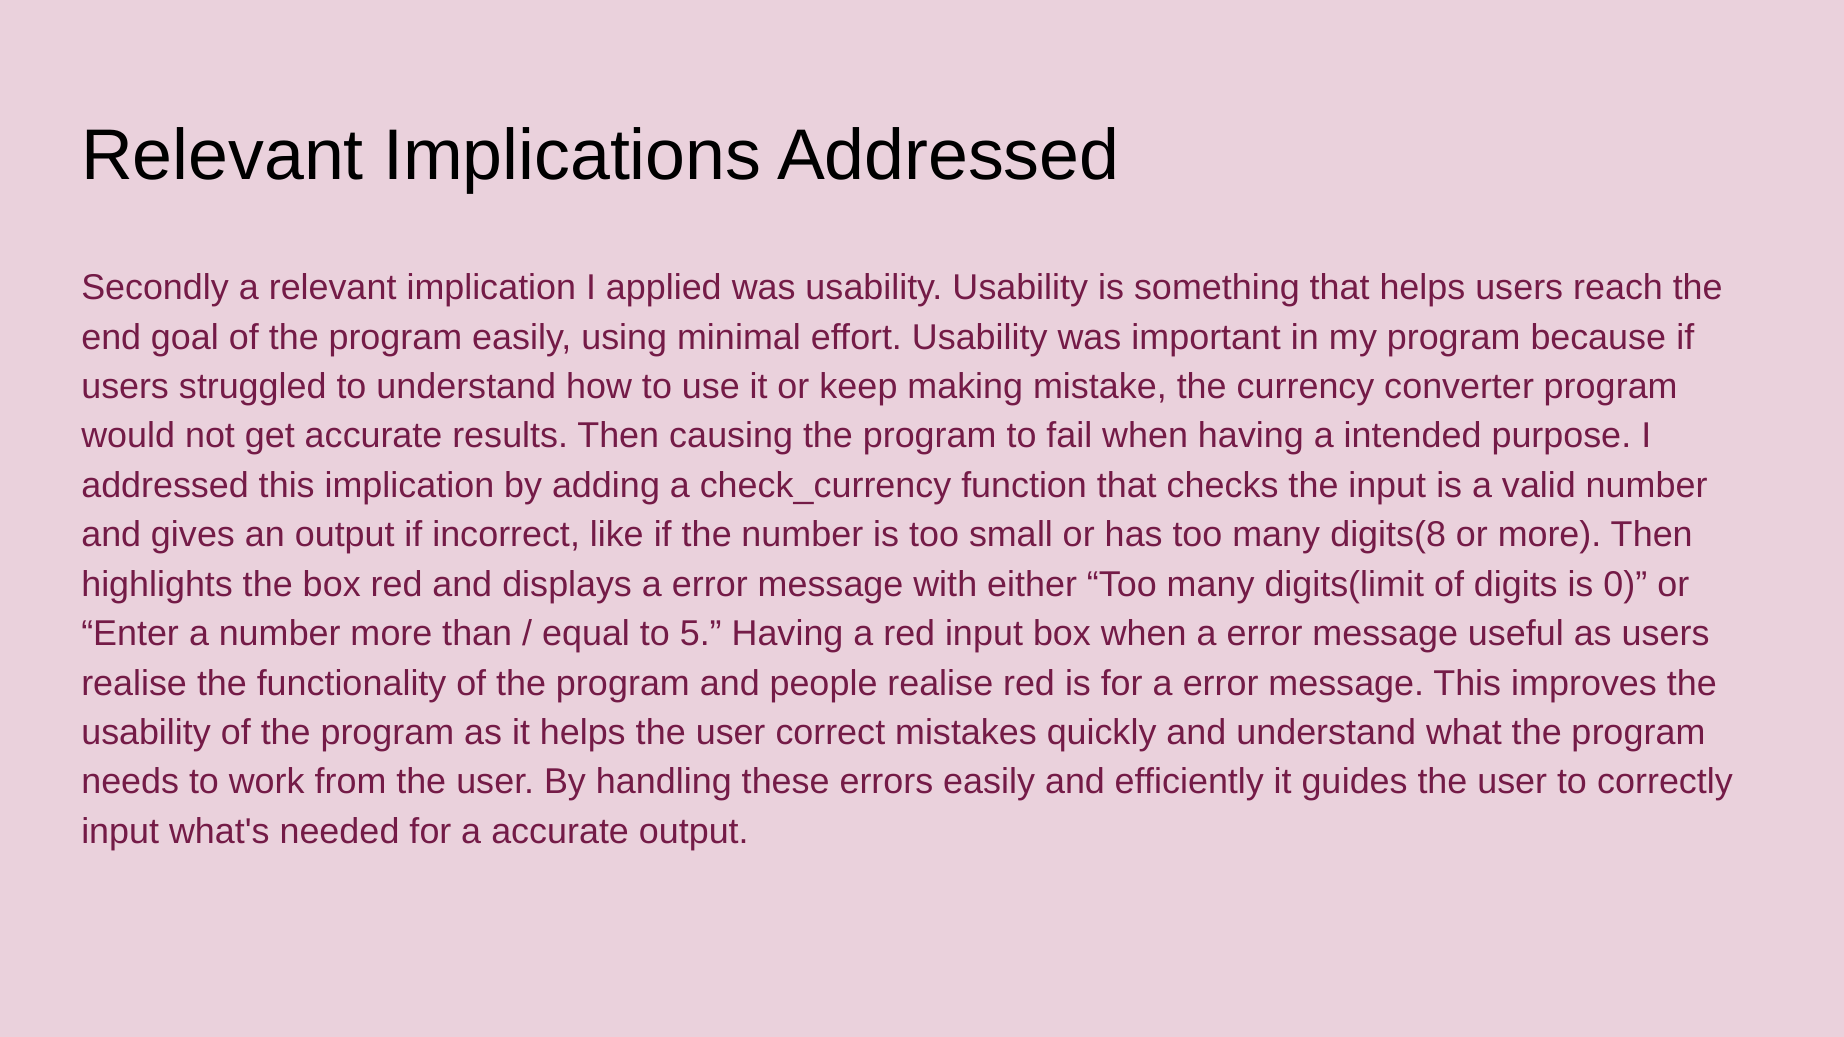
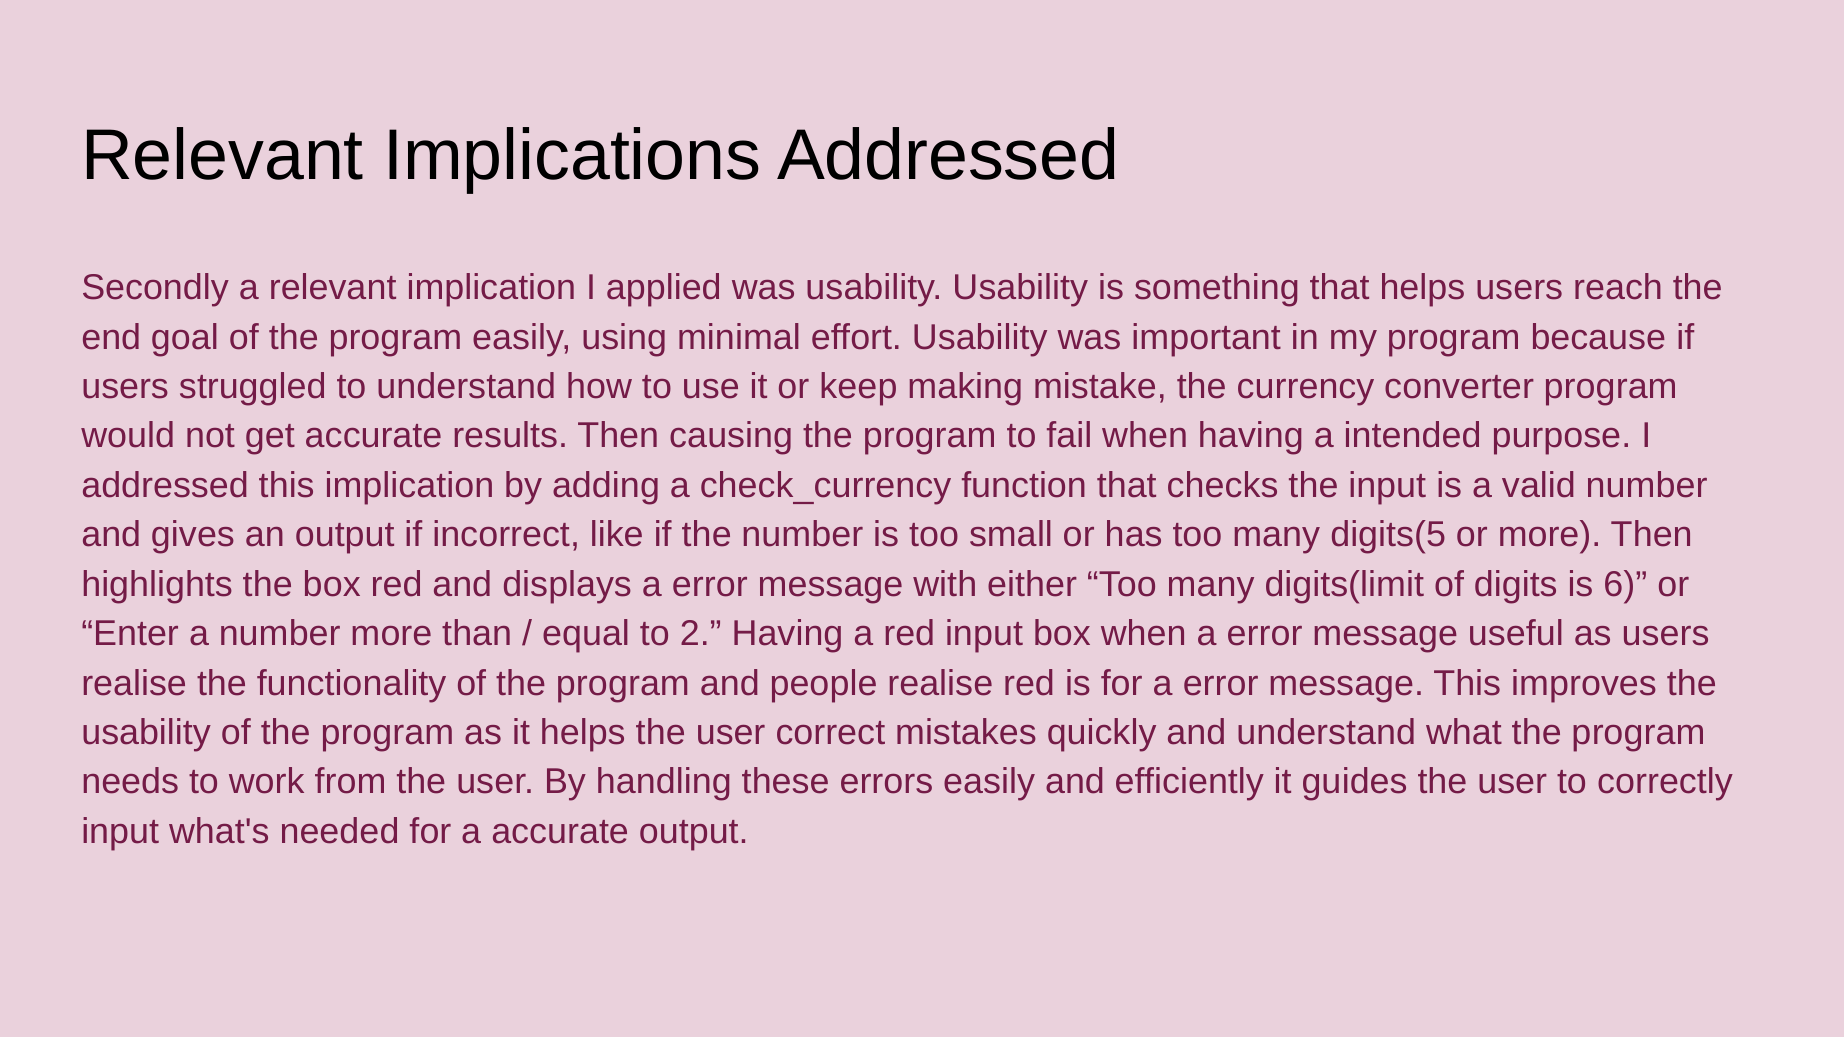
digits(8: digits(8 -> digits(5 (1388, 535)
0: 0 -> 6 (1625, 585)
5: 5 -> 2 (701, 634)
